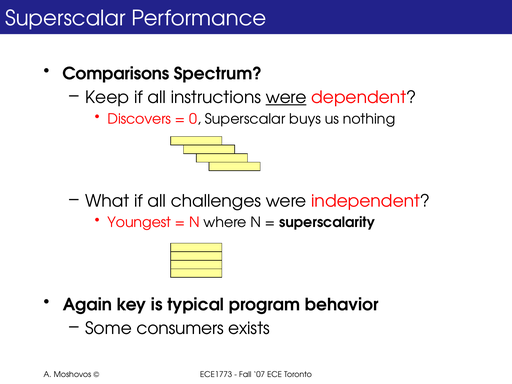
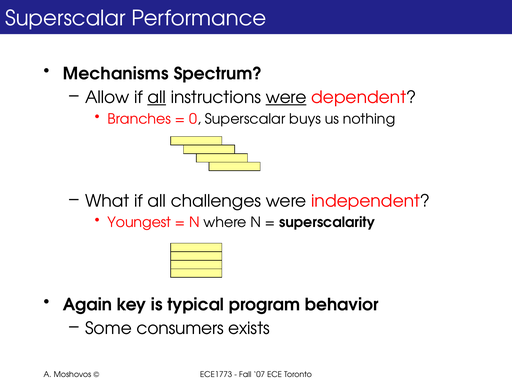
Comparisons: Comparisons -> Mechanisms (116, 74)
Keep: Keep -> Allow (107, 98)
all underline: none -> present (157, 98)
Discovers: Discovers -> Branches (139, 119)
